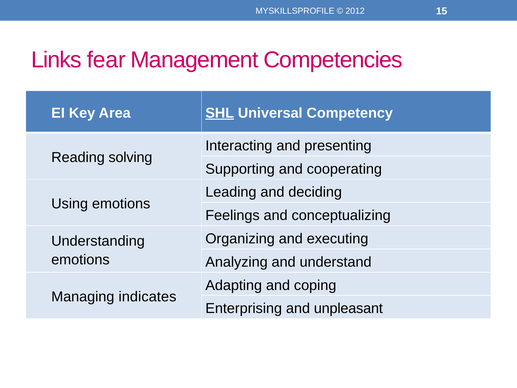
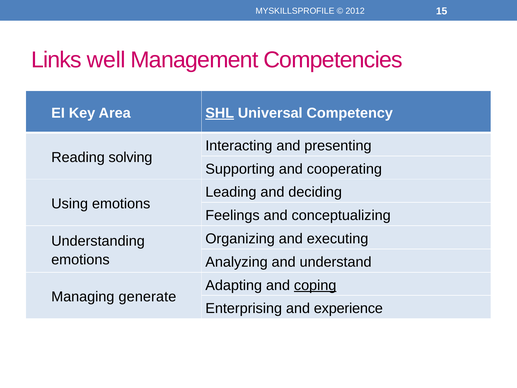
fear: fear -> well (106, 60)
coping underline: none -> present (315, 285)
indicates: indicates -> generate (147, 297)
unpleasant: unpleasant -> experience (348, 308)
